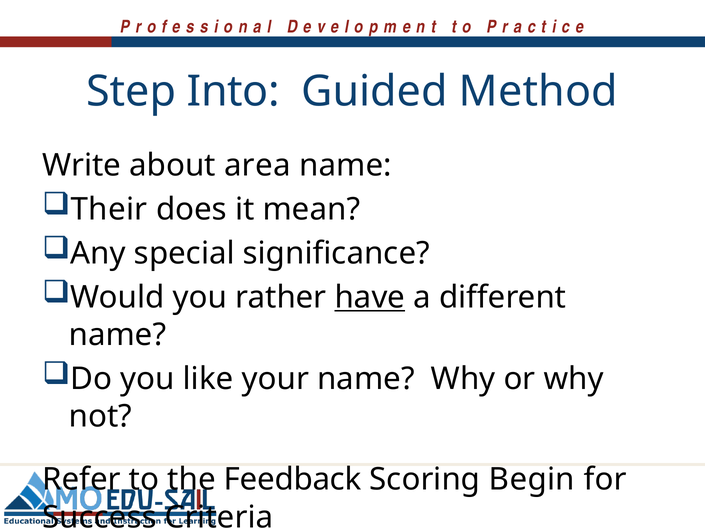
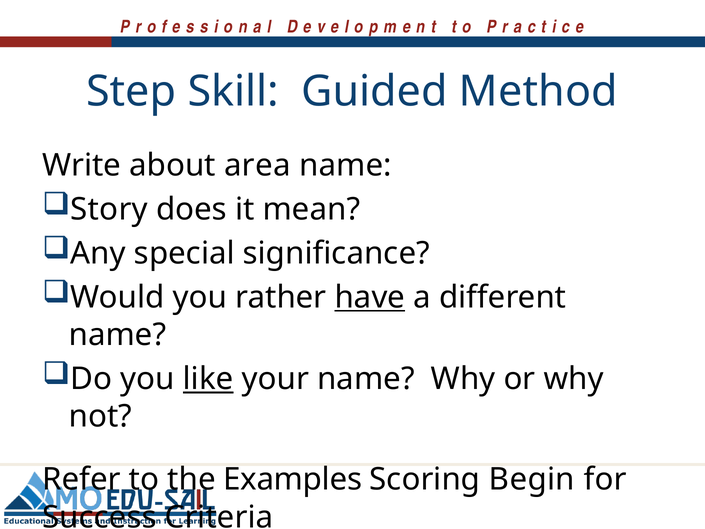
Into: Into -> Skill (233, 92)
Their: Their -> Story (109, 209)
like underline: none -> present (208, 379)
Feedback: Feedback -> Examples (293, 479)
